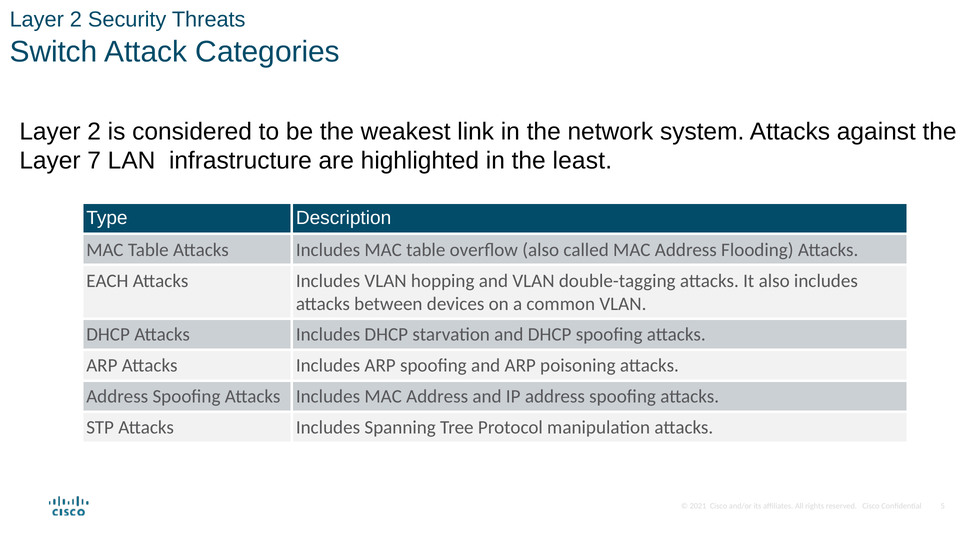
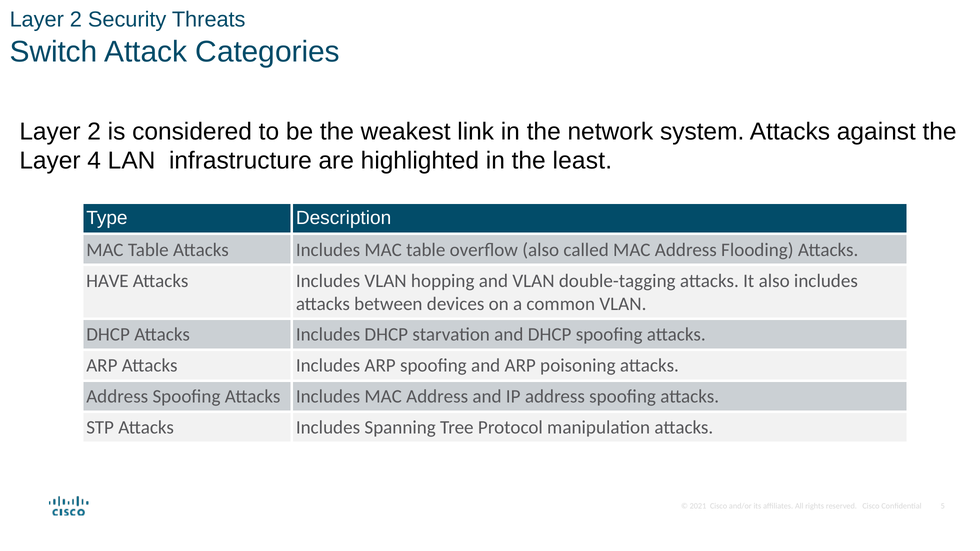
7: 7 -> 4 (94, 161)
EACH: EACH -> HAVE (107, 281)
